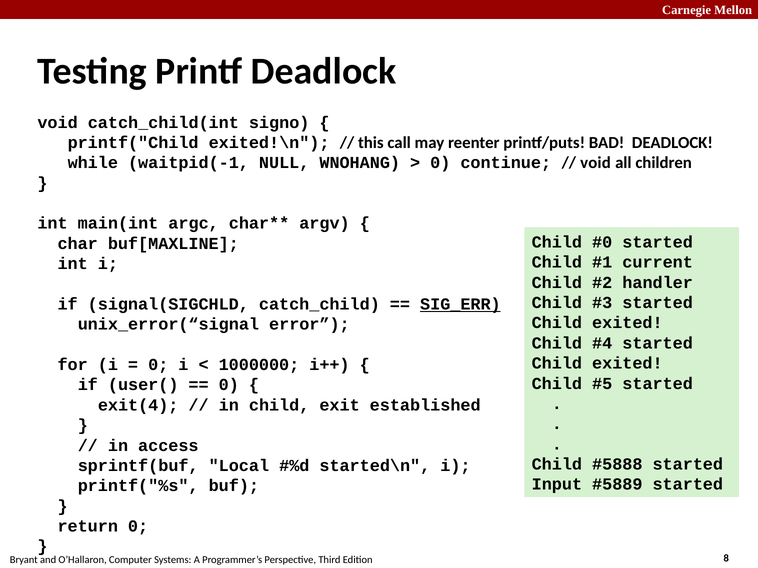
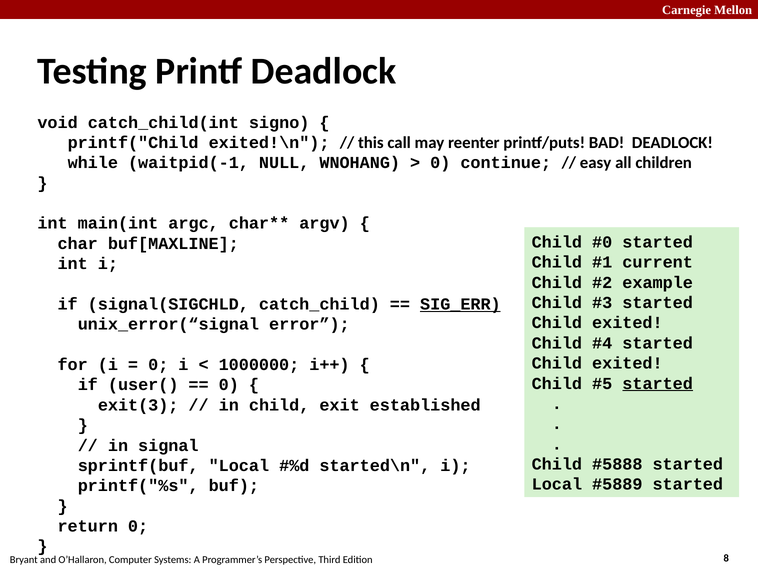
void: void -> easy (596, 163)
handler: handler -> example (658, 283)
started underline: none -> present (658, 384)
exit(4: exit(4 -> exit(3 (138, 405)
access: access -> signal (168, 446)
Input: Input -> Local (557, 485)
